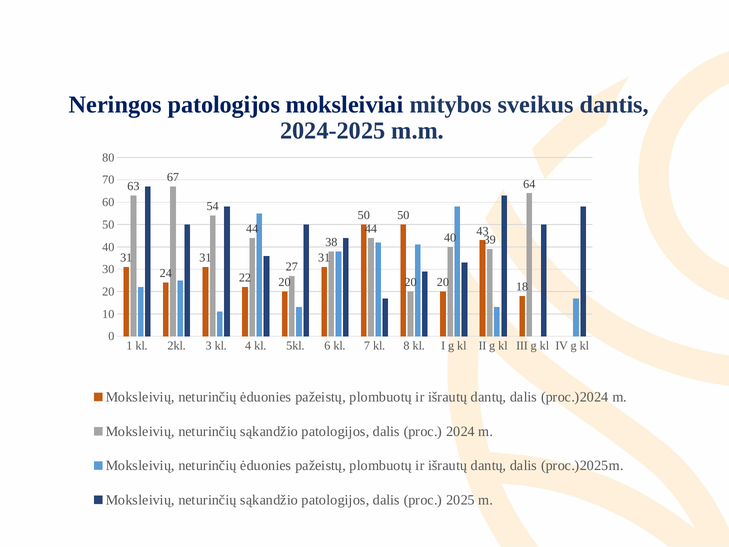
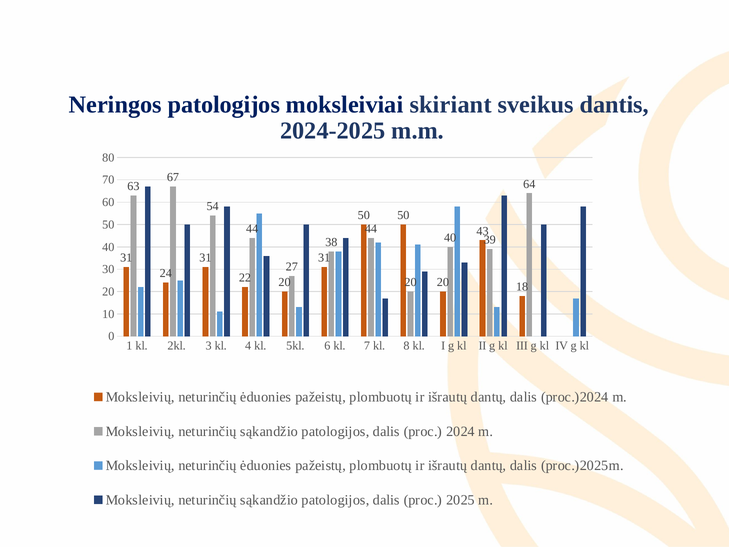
mitybos: mitybos -> skiriant (451, 104)
